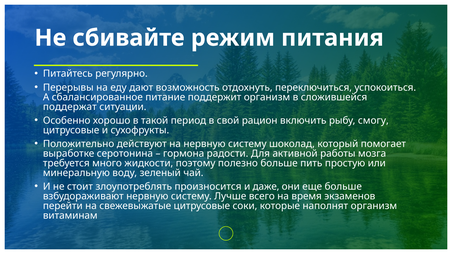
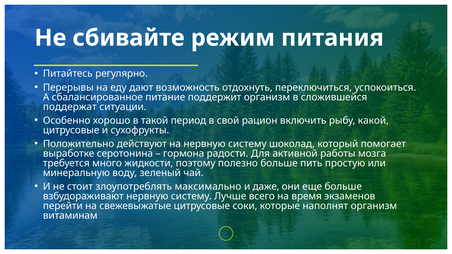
смогу: смогу -> какой (373, 121)
произносится: произносится -> максимально (208, 187)
